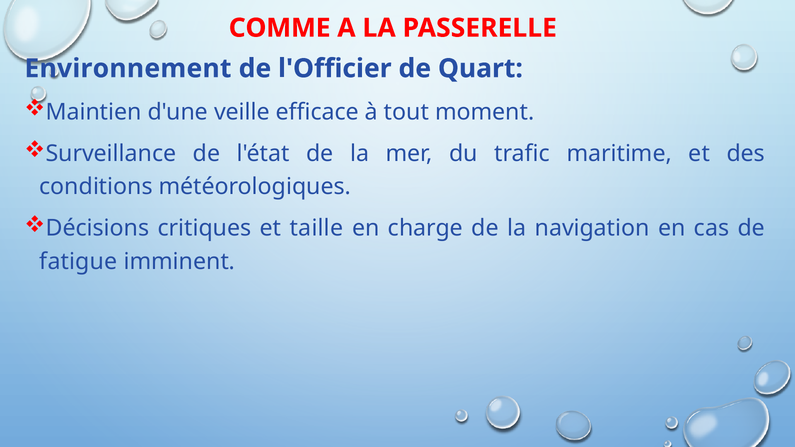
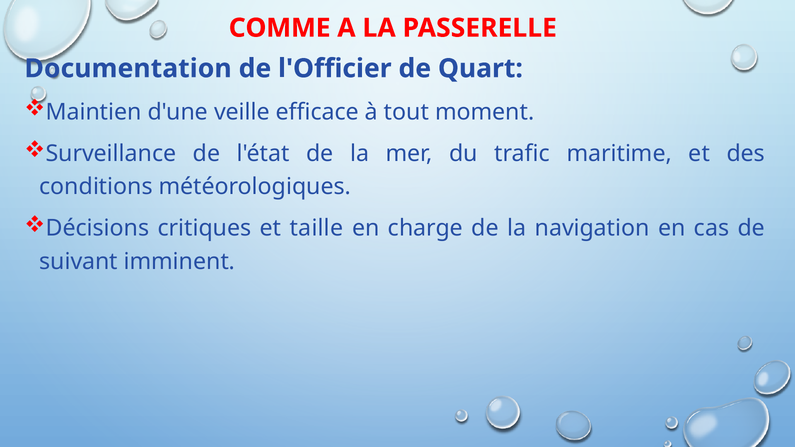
Environnement: Environnement -> Documentation (128, 69)
fatigue: fatigue -> suivant (79, 262)
